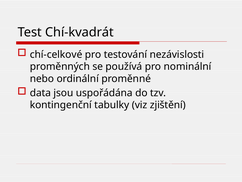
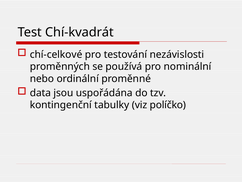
zjištění: zjištění -> políčko (168, 105)
